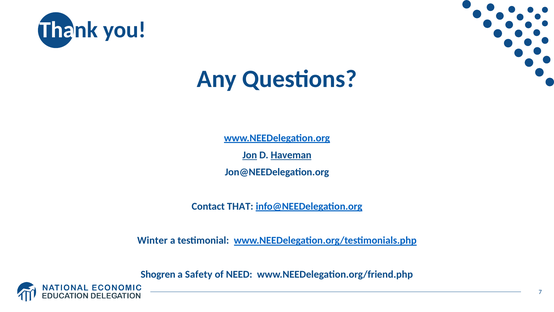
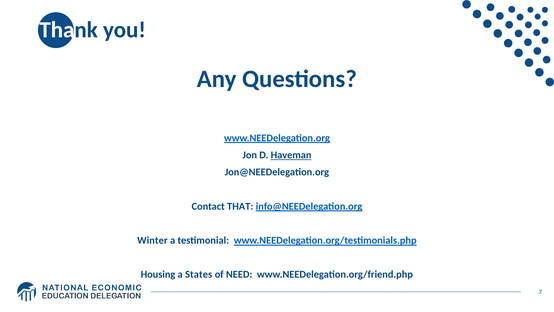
Jon underline: present -> none (250, 155)
Shogren: Shogren -> Housing (158, 274)
Safety: Safety -> States (199, 274)
